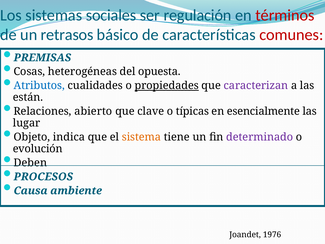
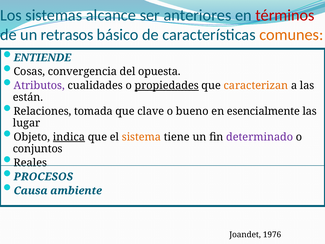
sociales: sociales -> alcance (111, 15)
regulación: regulación -> anteriores (197, 15)
comunes colour: red -> orange (291, 35)
PREMISAS: PREMISAS -> ENTIENDE (42, 58)
heterogéneas: heterogéneas -> convergencia (82, 72)
Atributos colour: blue -> purple (39, 86)
caracterizan colour: purple -> orange (256, 86)
abierto: abierto -> tomada (93, 111)
típicas: típicas -> bueno (192, 111)
indica underline: none -> present (69, 137)
evolución: evolución -> conjuntos (38, 149)
Deben: Deben -> Reales (30, 163)
